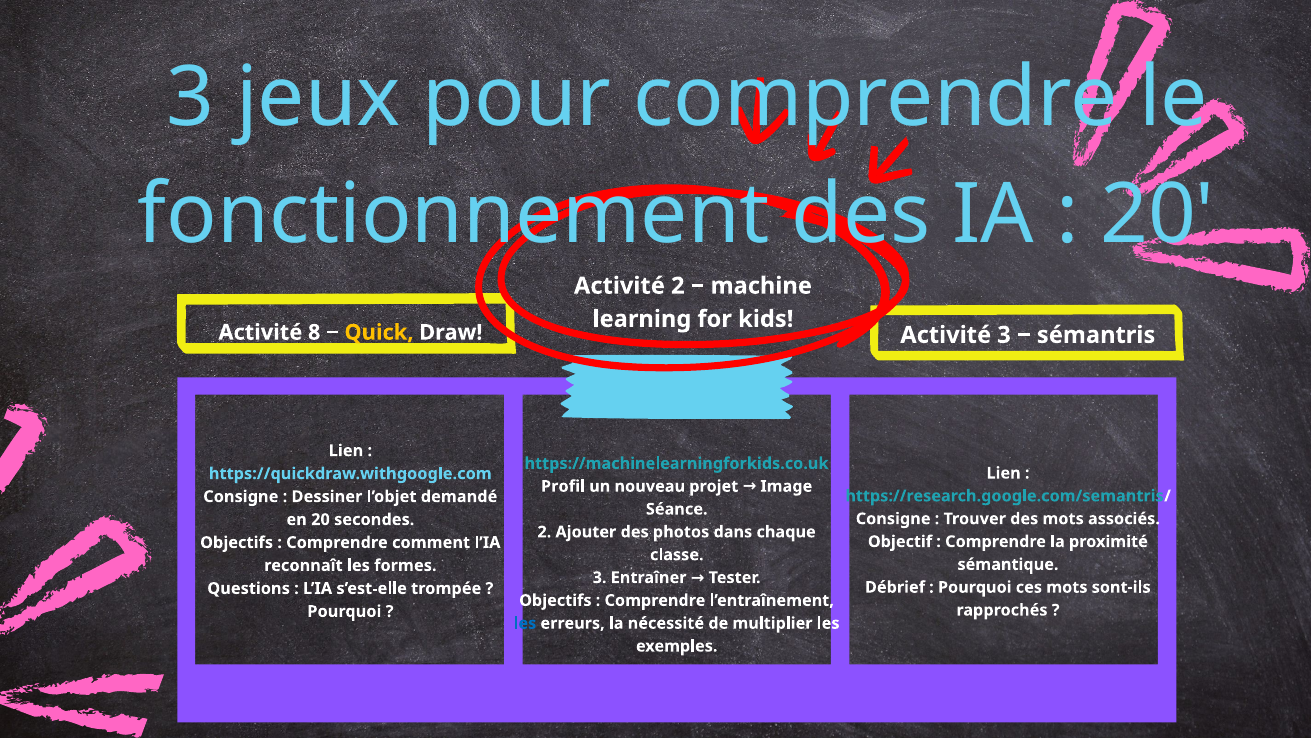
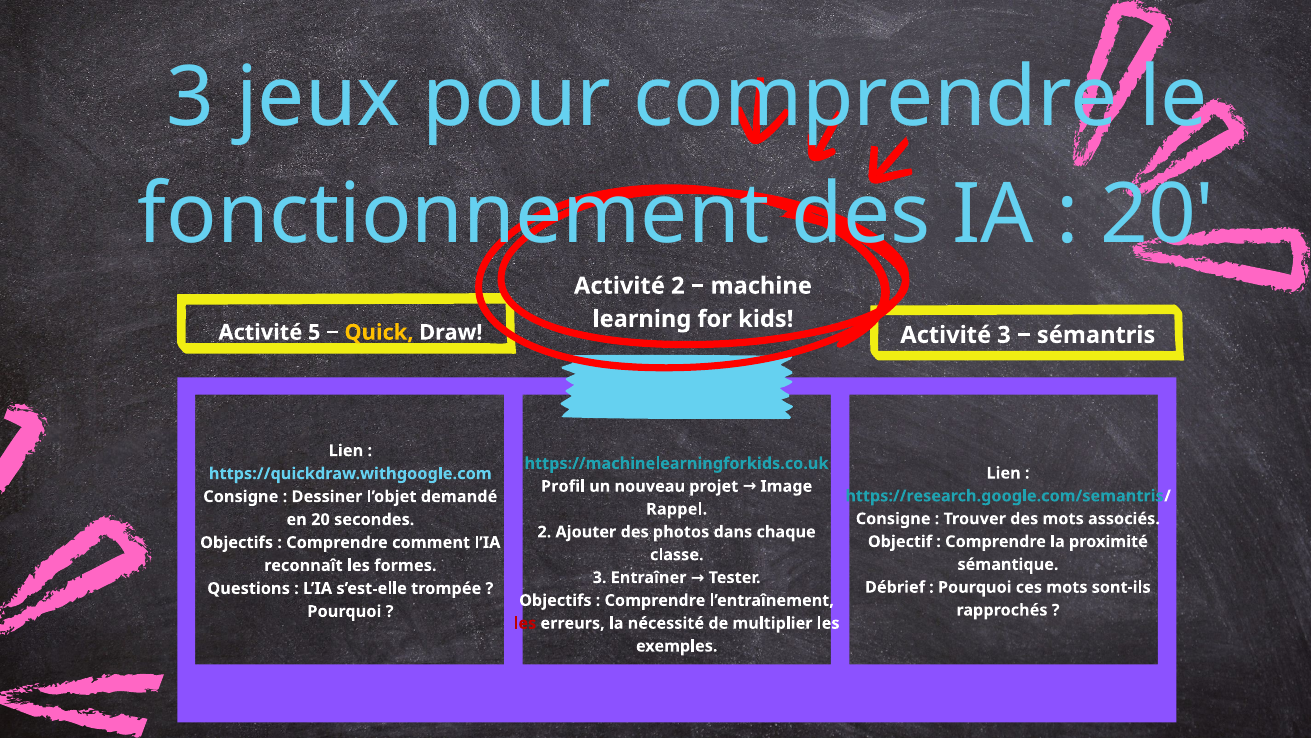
8: 8 -> 5 (314, 332)
Séance: Séance -> Rappel (677, 509)
les colour: blue -> red (525, 623)
